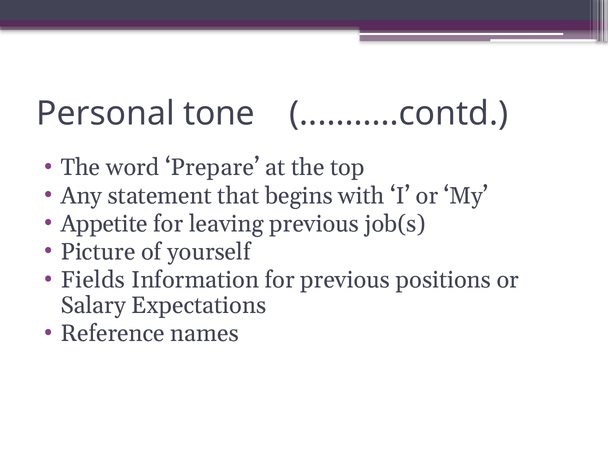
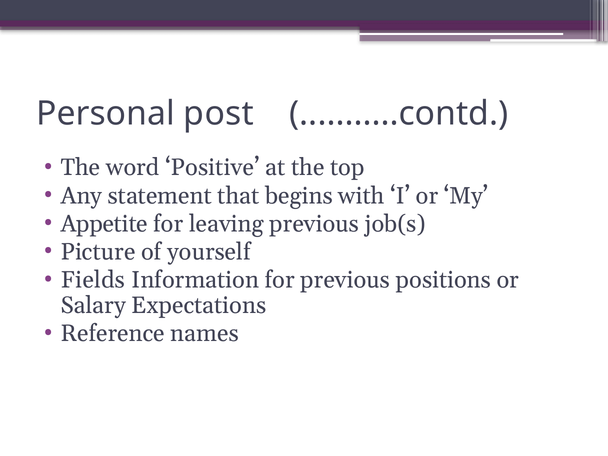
tone: tone -> post (219, 114)
Prepare: Prepare -> Positive (212, 168)
